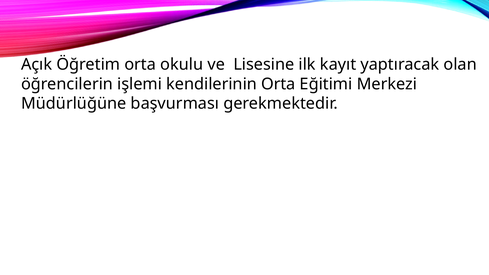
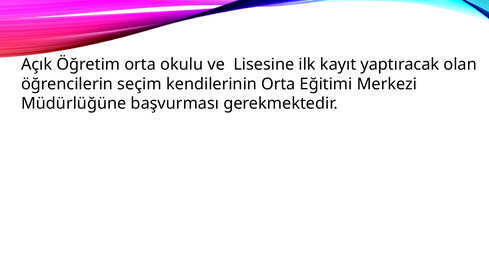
işlemi: işlemi -> seçim (140, 84)
